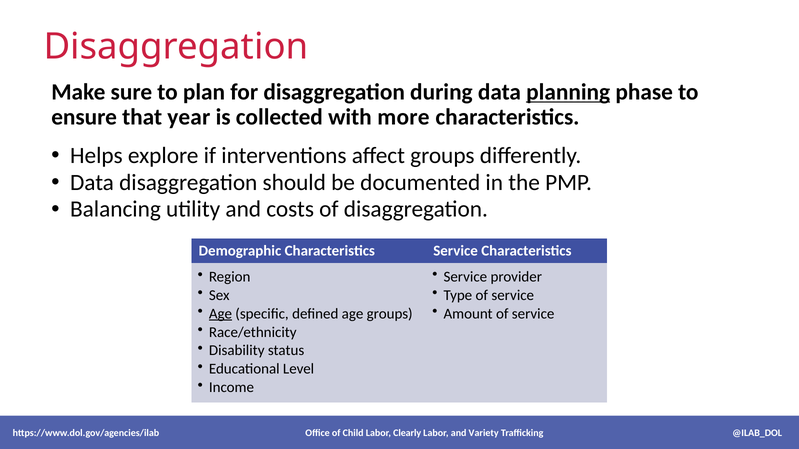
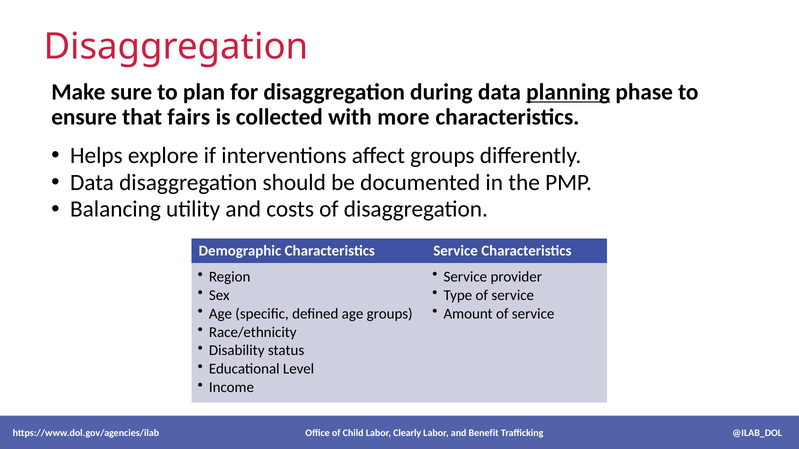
year: year -> fairs (189, 117)
Age underline: present -> none (220, 314)
Variety: Variety -> Benefit (484, 433)
